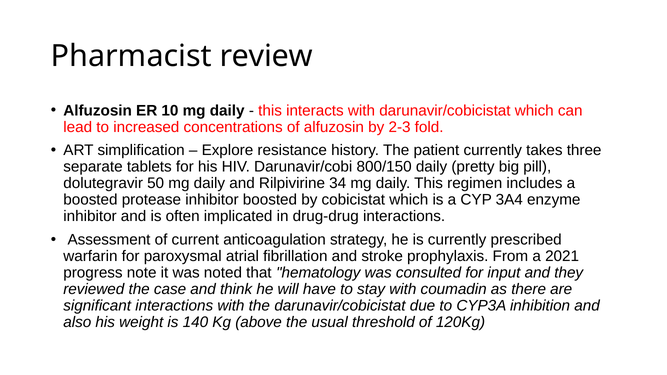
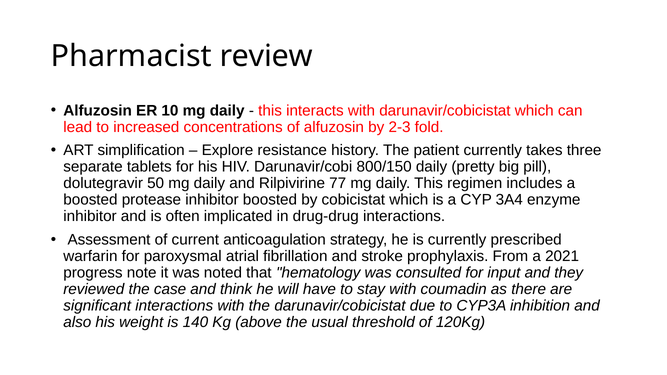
34: 34 -> 77 (338, 183)
